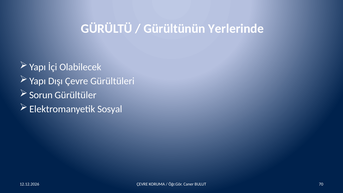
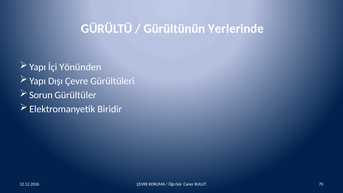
Olabilecek: Olabilecek -> Yönünden (80, 67)
Sosyal: Sosyal -> Biridir (110, 109)
